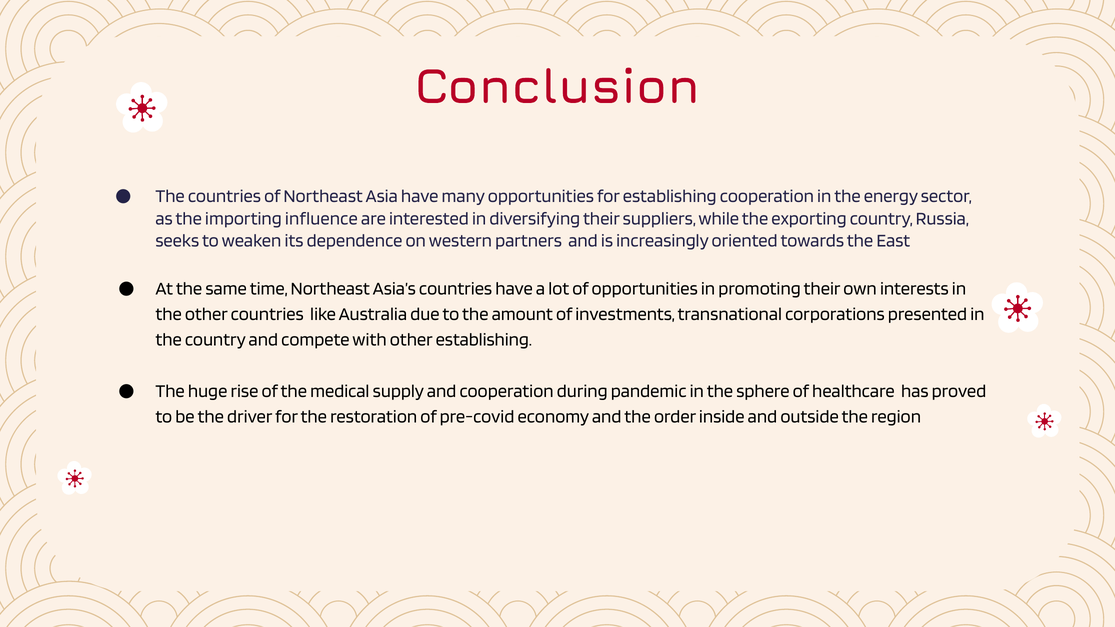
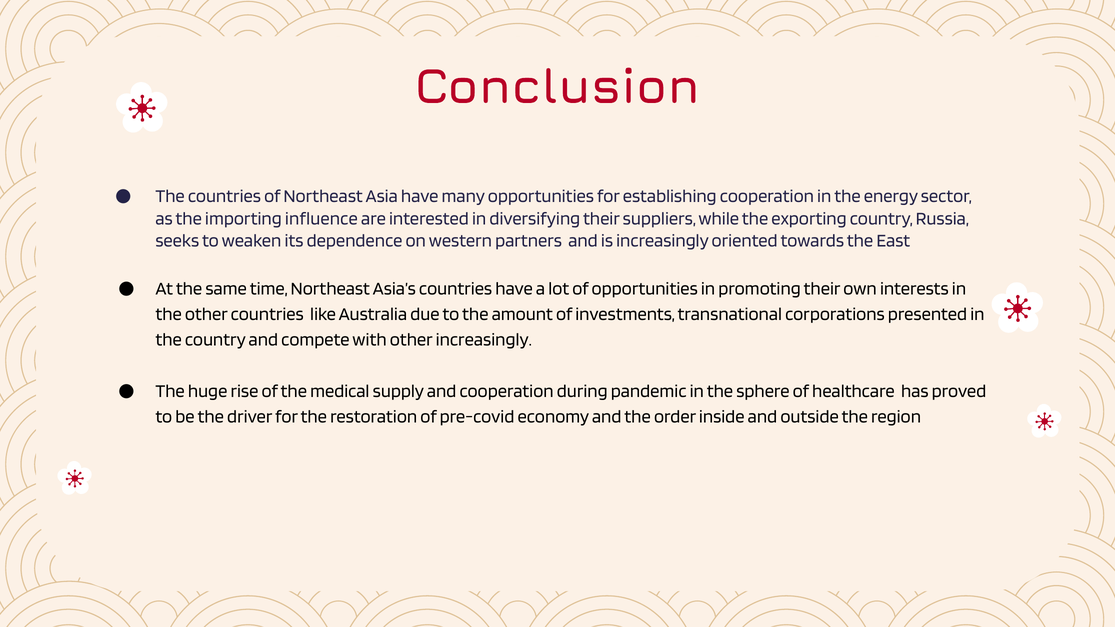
other establishing: establishing -> increasingly (484, 340)
